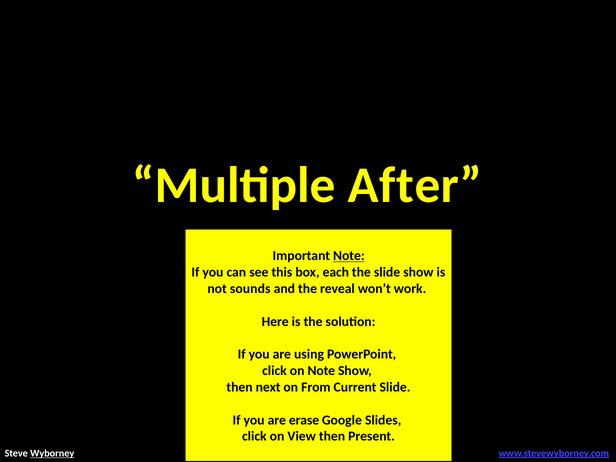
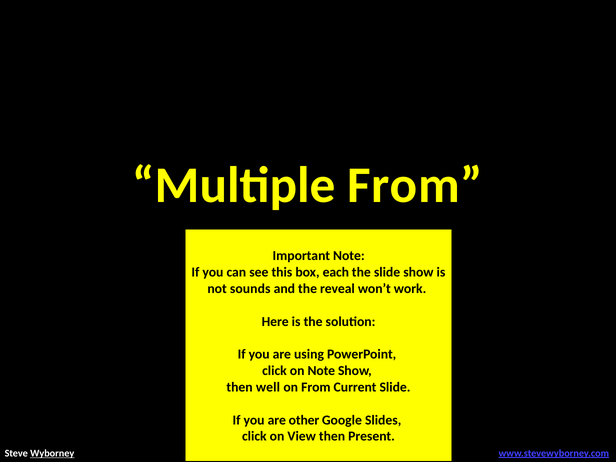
Multiple After: After -> From (415, 185)
Note underline: present -> none (349, 256)
next: next -> well (268, 387)
erase: erase -> other (304, 420)
